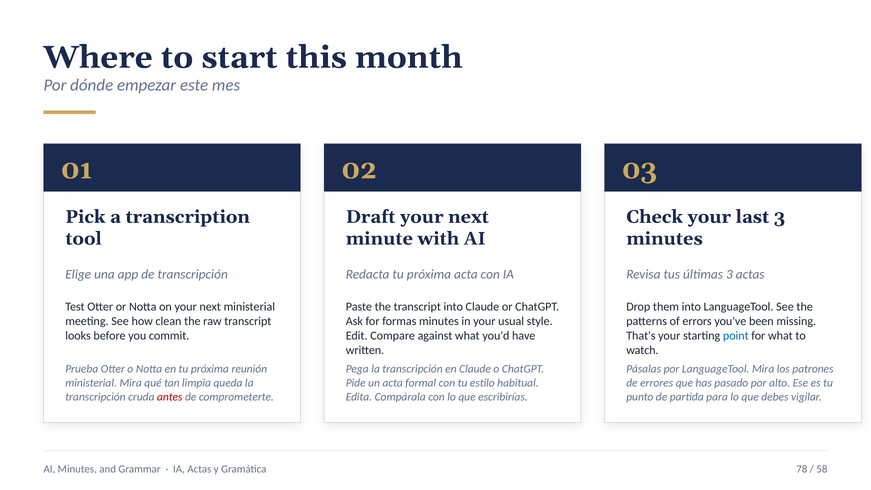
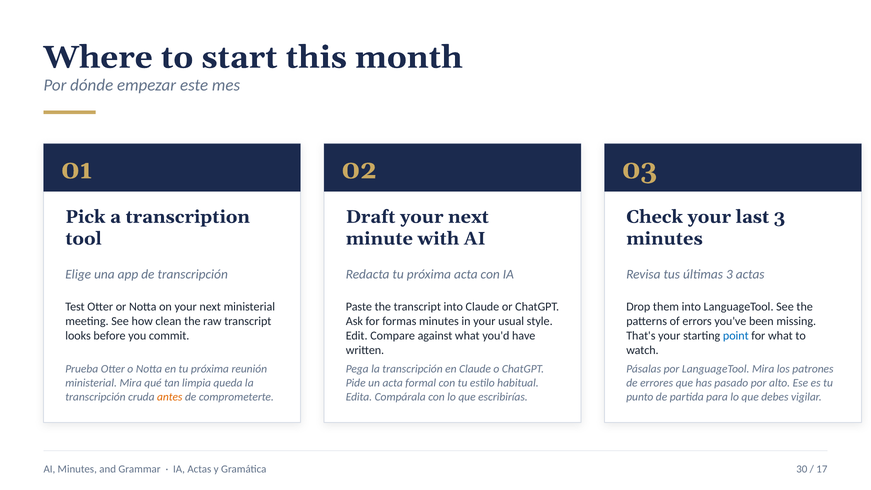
antes colour: red -> orange (170, 397)
78: 78 -> 30 (802, 469)
58: 58 -> 17 (822, 469)
